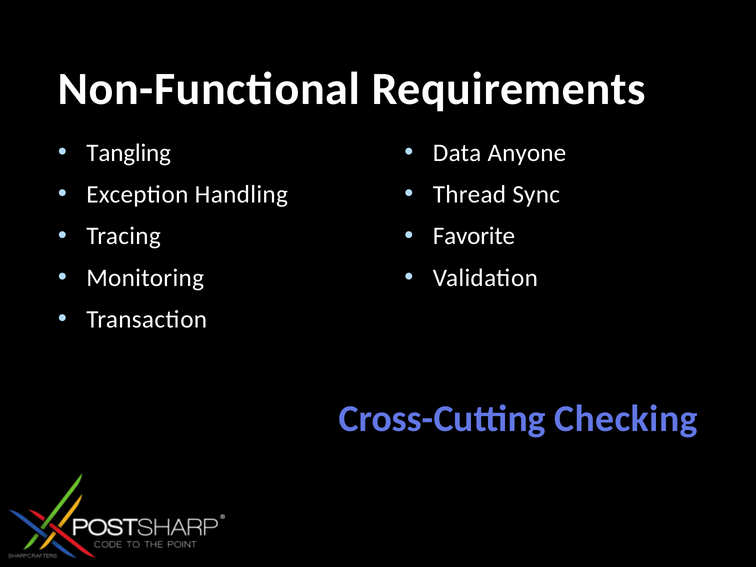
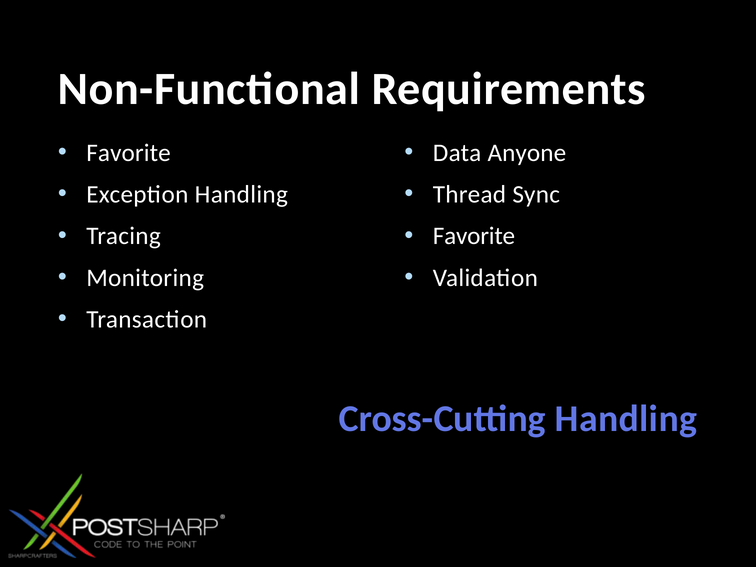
Tangling: Tangling -> Favorite (129, 153)
Cross-Cutting Checking: Checking -> Handling (626, 419)
